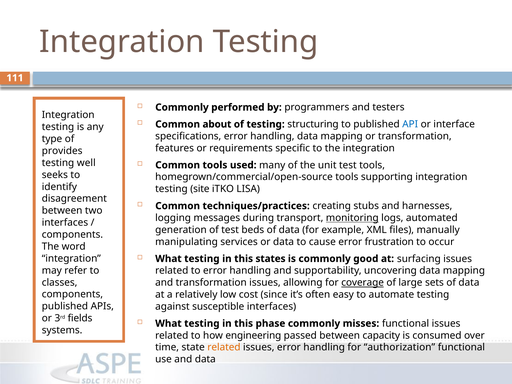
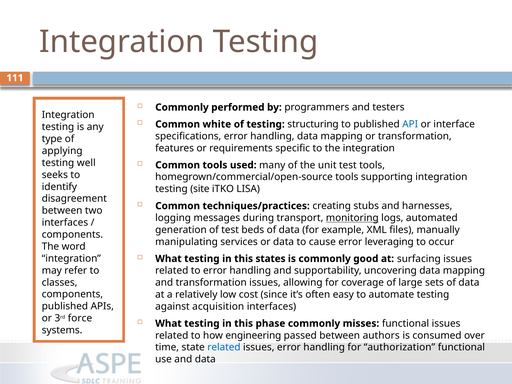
about: about -> white (217, 124)
provides: provides -> applying (62, 151)
frustration: frustration -> leveraging (389, 242)
coverage underline: present -> none (363, 283)
susceptible: susceptible -> acquisition (218, 307)
fields: fields -> force (80, 318)
capacity: capacity -> authors (381, 335)
related colour: orange -> blue (224, 347)
